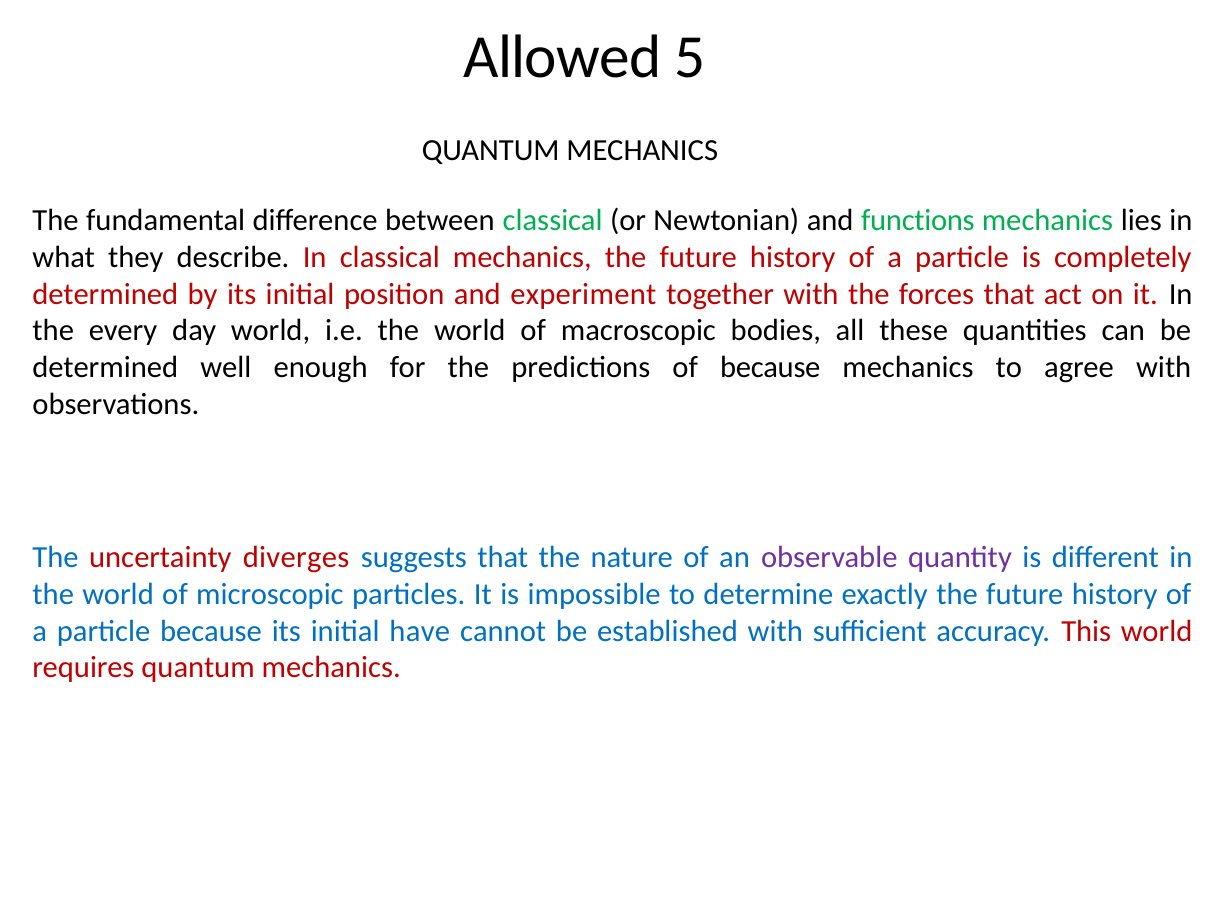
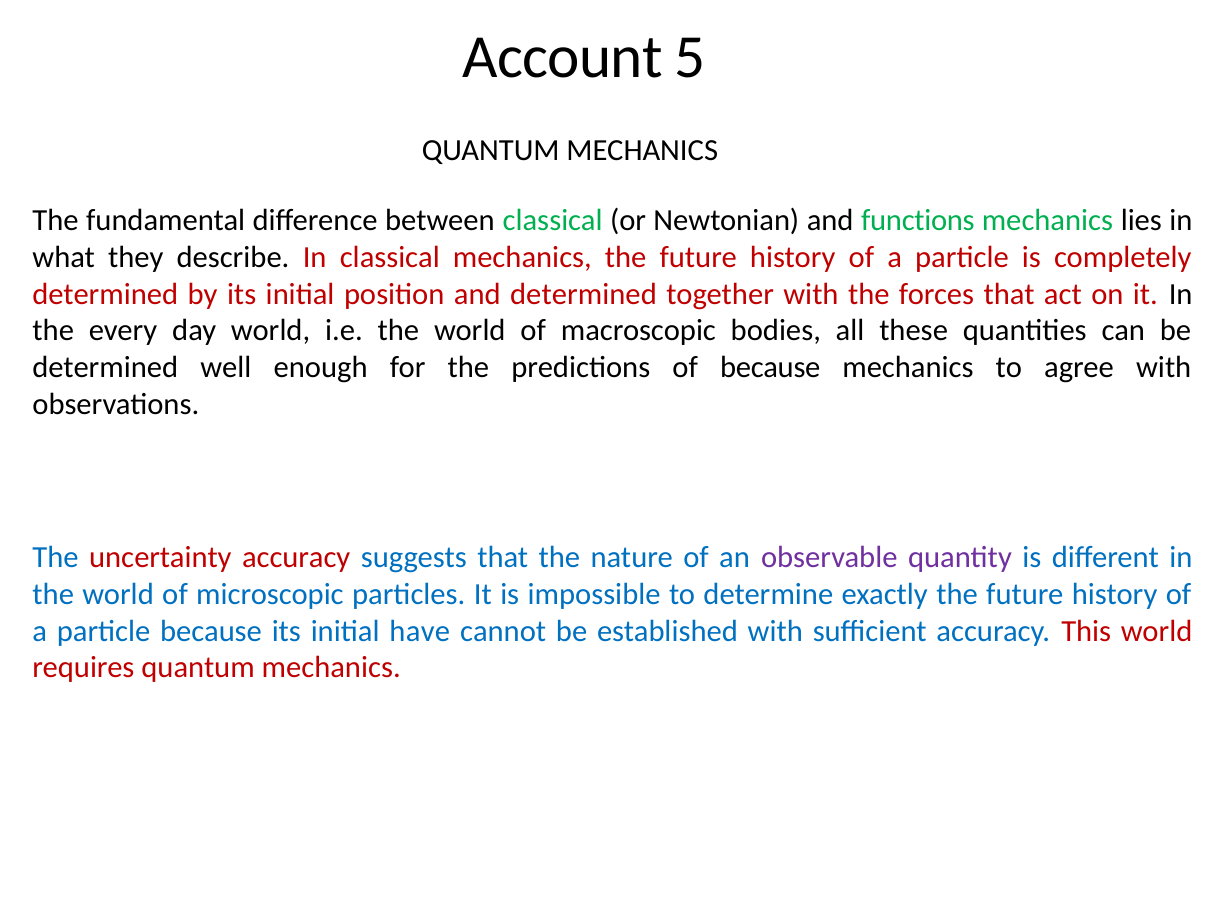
Allowed: Allowed -> Account (562, 57)
and experiment: experiment -> determined (583, 294)
uncertainty diverges: diverges -> accuracy (296, 557)
